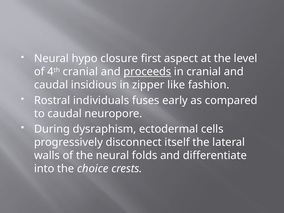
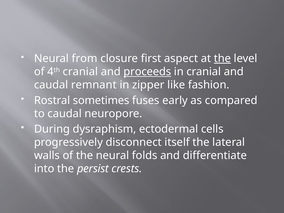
hypo: hypo -> from (85, 58)
the underline: none -> present (222, 58)
insidious: insidious -> remnant (94, 85)
individuals: individuals -> sometimes (101, 100)
choice: choice -> persist (93, 169)
